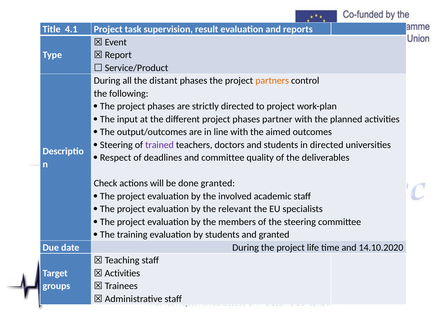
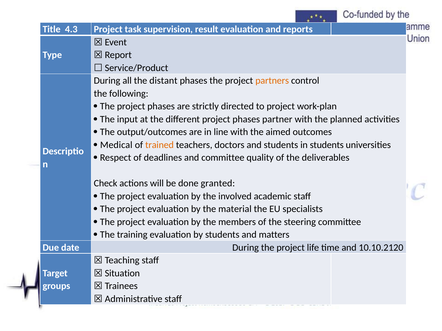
4.1: 4.1 -> 4.3 (71, 29)
Steering: Steering -> Medical (116, 145)
trained colour: purple -> orange (160, 145)
in directed: directed -> students (327, 145)
relevant: relevant -> material (235, 209)
and granted: granted -> matters (274, 235)
14.10.2020: 14.10.2020 -> 10.10.2120 (381, 248)
Activities: Activities -> Situation (122, 274)
